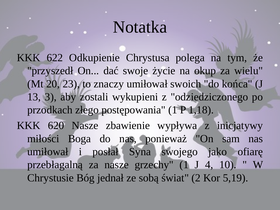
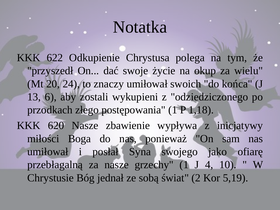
23: 23 -> 24 (71, 84)
3: 3 -> 6 (51, 97)
